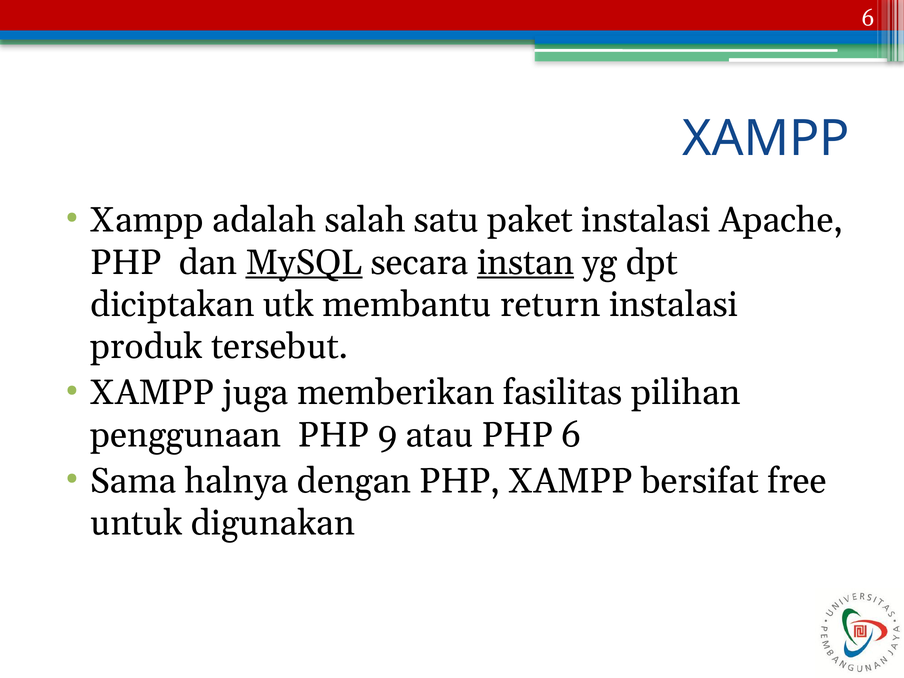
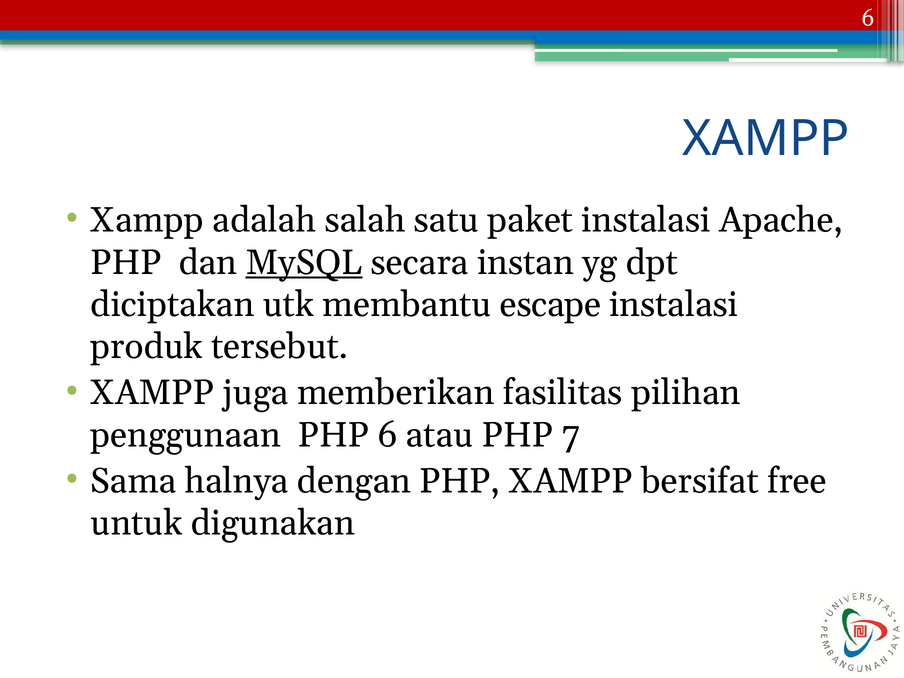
instan underline: present -> none (525, 262)
return: return -> escape (551, 305)
PHP 9: 9 -> 6 (387, 435)
PHP 6: 6 -> 7 (571, 435)
